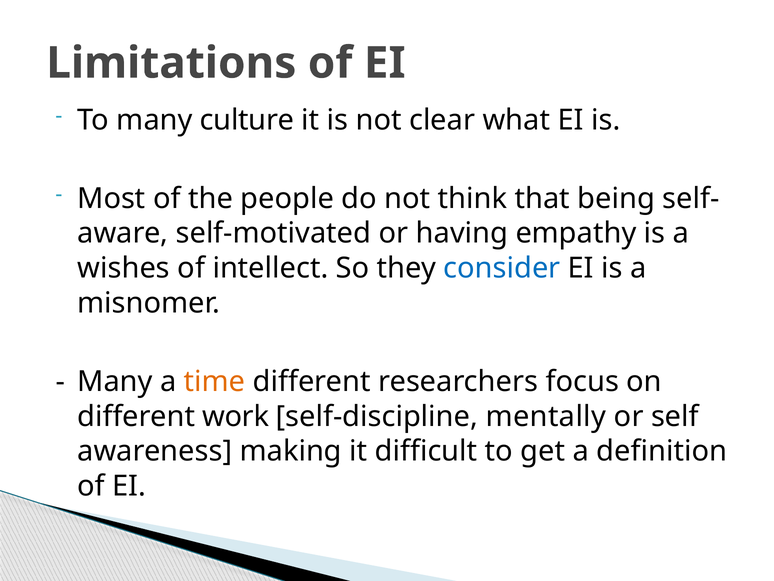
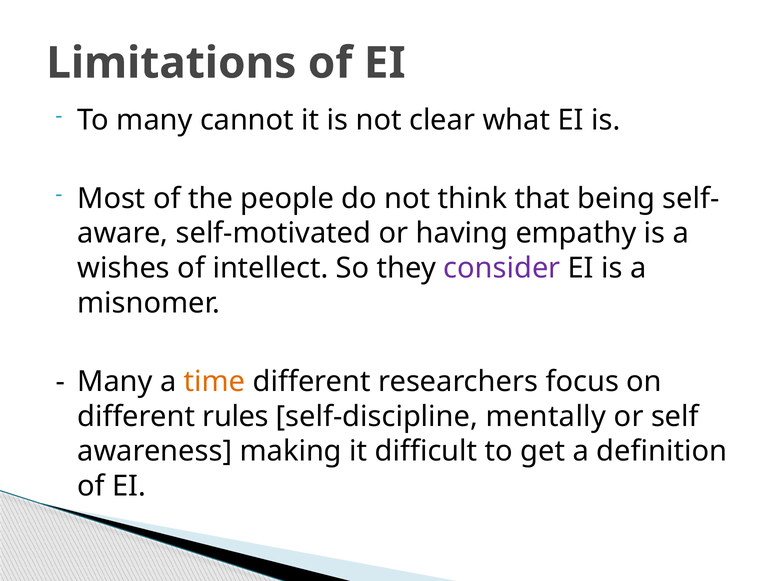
culture: culture -> cannot (247, 120)
consider colour: blue -> purple (502, 268)
work: work -> rules (236, 416)
